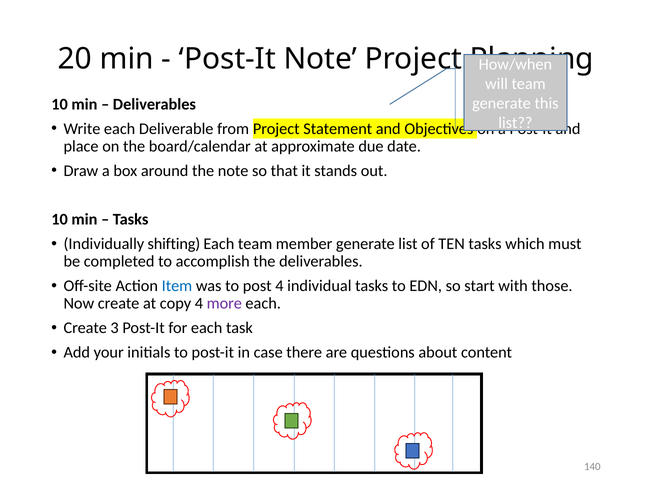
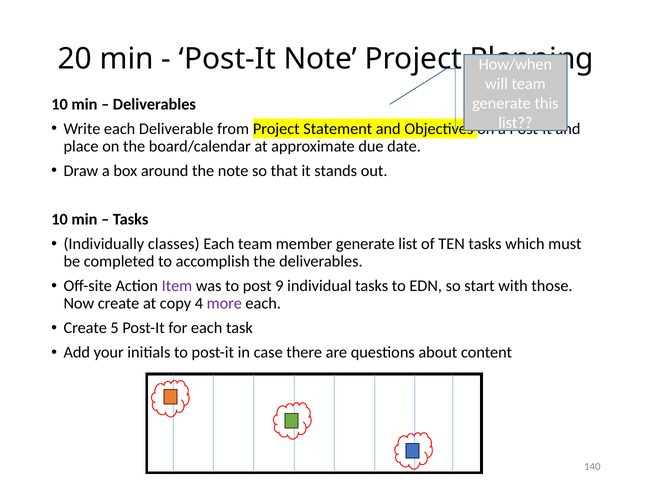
shifting: shifting -> classes (174, 244)
Item colour: blue -> purple (177, 286)
post 4: 4 -> 9 (279, 286)
3: 3 -> 5 (115, 328)
